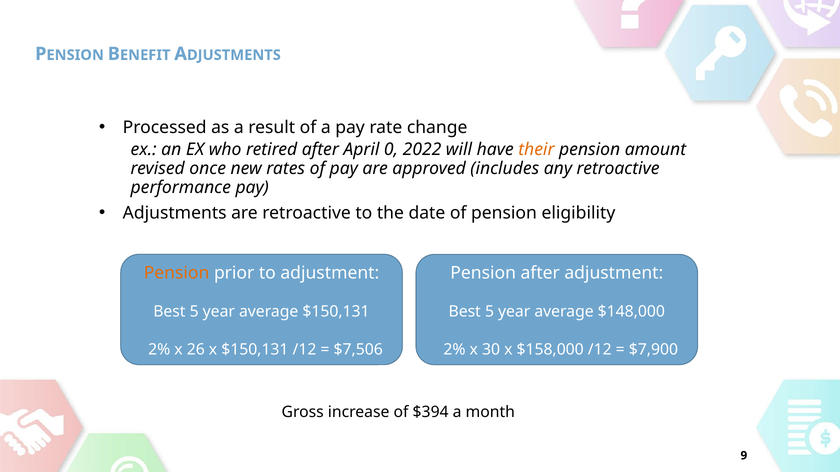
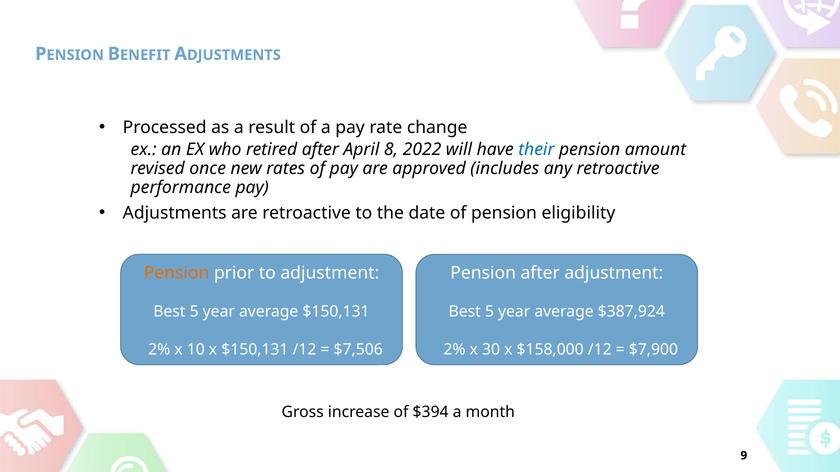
0: 0 -> 8 (391, 150)
their colour: orange -> blue (536, 150)
$148,000: $148,000 -> $387,924 (631, 312)
26: 26 -> 10 (196, 350)
